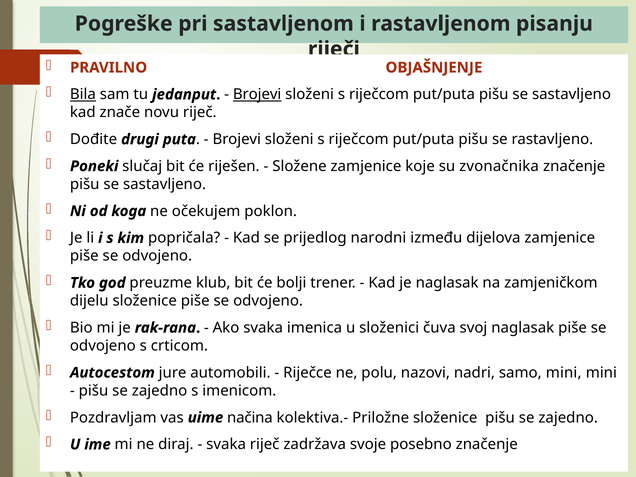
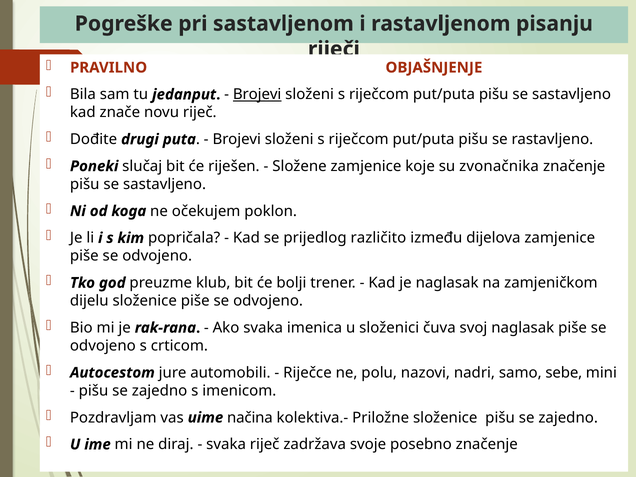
Bila underline: present -> none (83, 94)
narodni: narodni -> različito (378, 238)
samo mini: mini -> sebe (564, 373)
